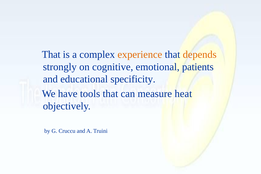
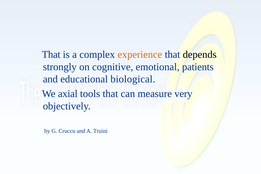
depends colour: orange -> black (200, 54)
specificity: specificity -> biological (133, 79)
have: have -> axial (68, 94)
heat: heat -> very (183, 94)
